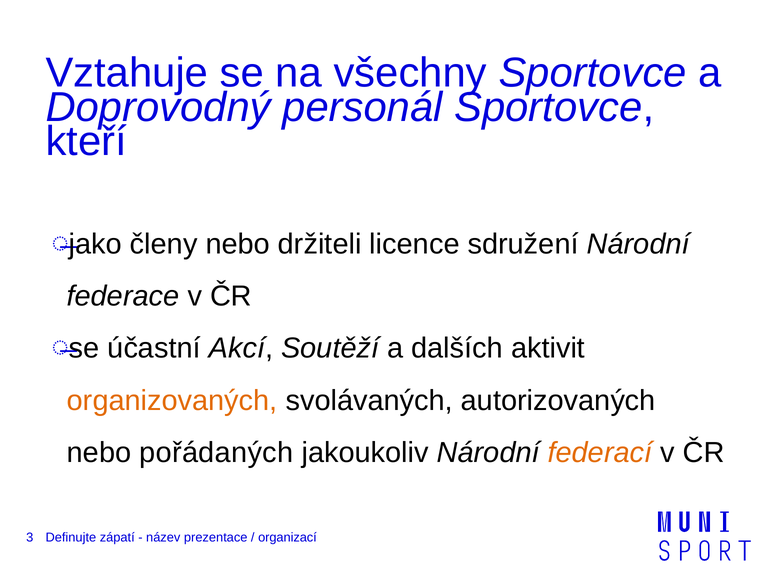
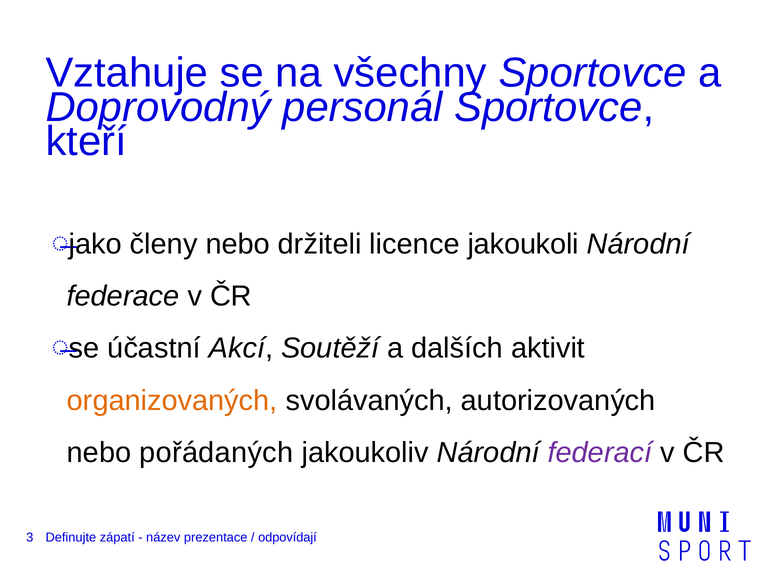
sdružení: sdružení -> jakoukoli (523, 244)
federací colour: orange -> purple (600, 453)
organizací: organizací -> odpovídají (287, 537)
